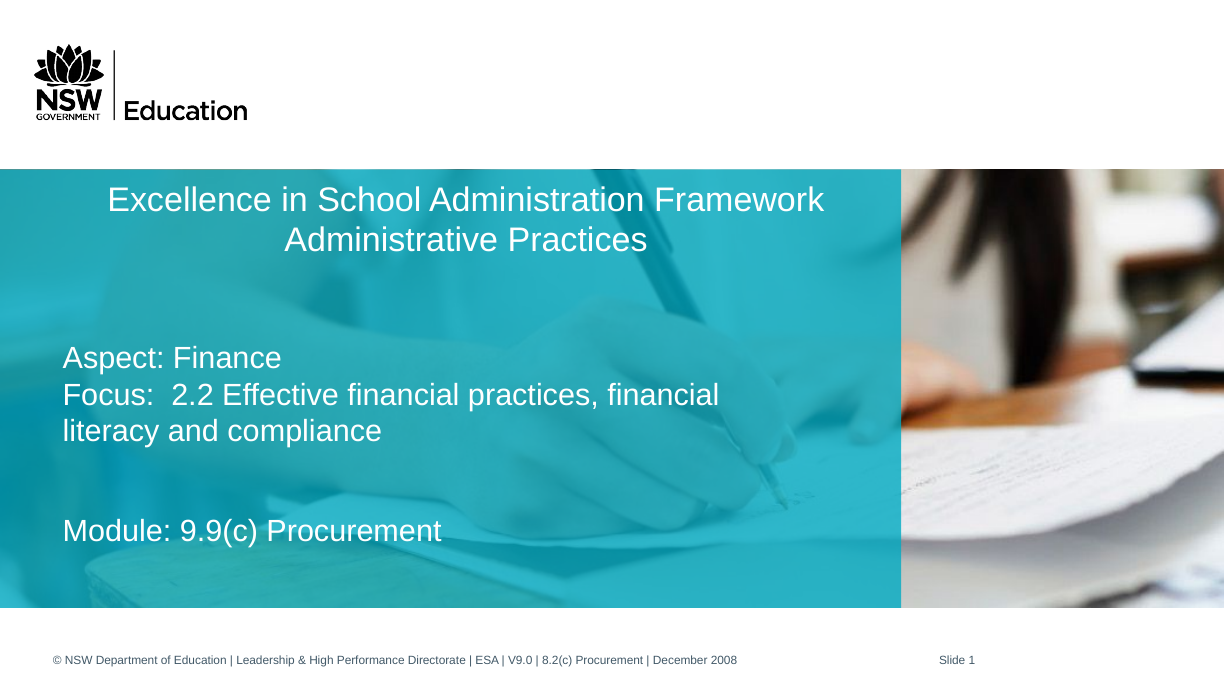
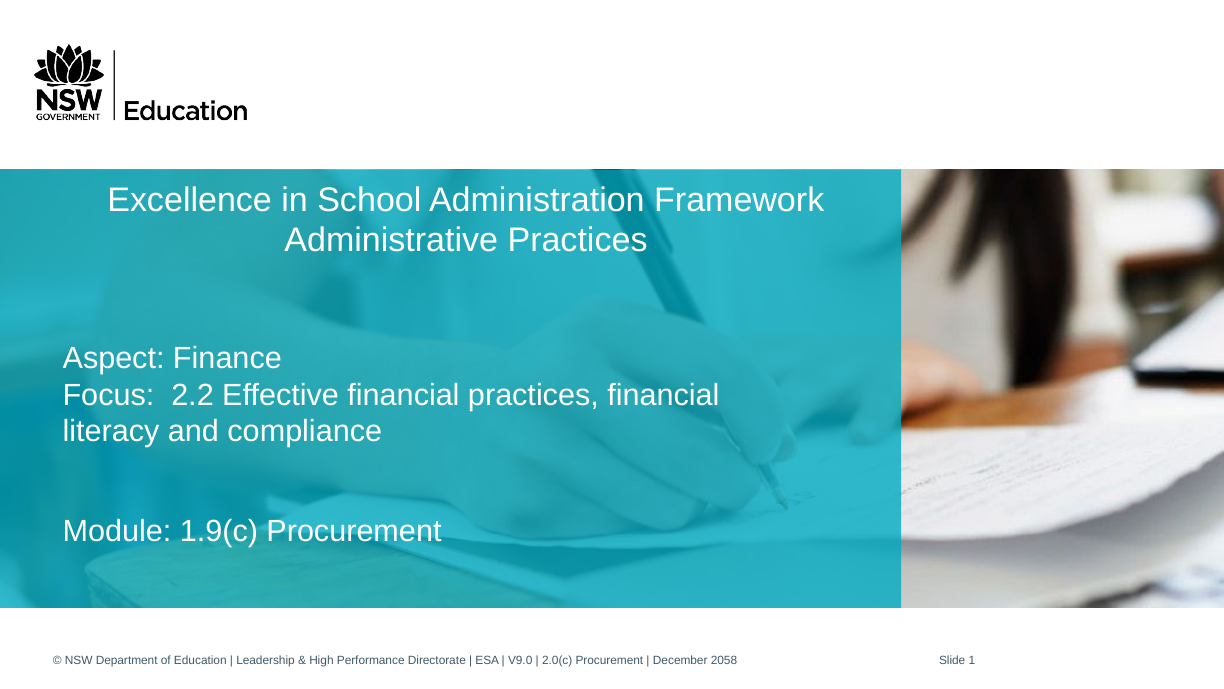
9.9(c: 9.9(c -> 1.9(c (219, 531)
8.2(c: 8.2(c -> 2.0(c (557, 660)
2008: 2008 -> 2058 (724, 660)
